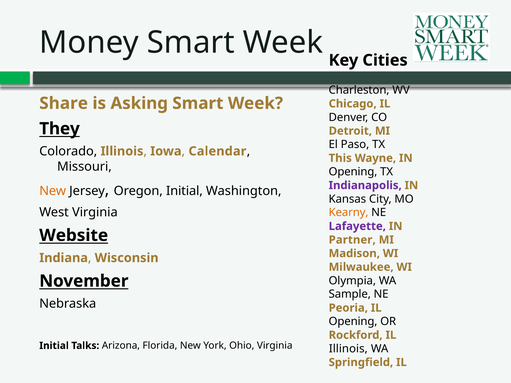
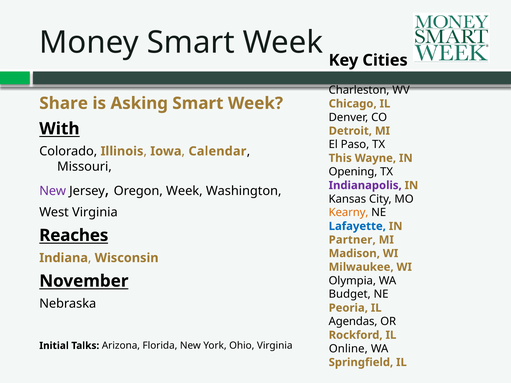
They: They -> With (59, 129)
New colour: orange -> purple (53, 191)
Oregon Initial: Initial -> Week (184, 191)
Lafayette colour: purple -> blue (357, 226)
Website: Website -> Reaches (74, 236)
Sample: Sample -> Budget (350, 294)
Opening: Opening -> Agendas (353, 322)
Illinois: Illinois -> Online (348, 349)
